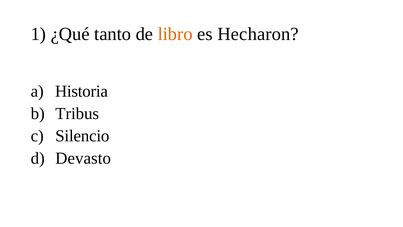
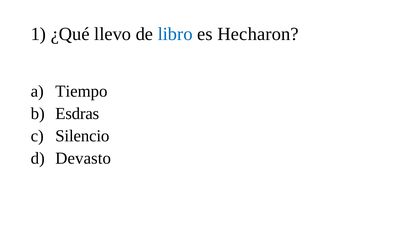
tanto: tanto -> llevo (113, 34)
libro colour: orange -> blue (175, 34)
Historia: Historia -> Tiempo (81, 91)
Tribus: Tribus -> Esdras (77, 114)
